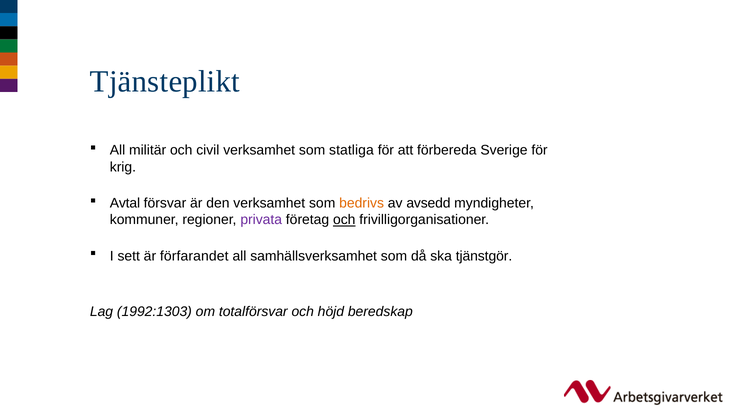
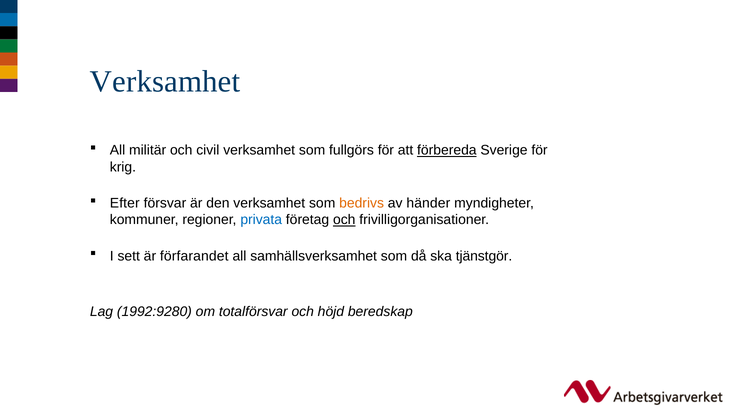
Tjänsteplikt: Tjänsteplikt -> Verksamhet (165, 82)
statliga: statliga -> fullgörs (351, 151)
förbereda underline: none -> present (447, 151)
Avtal: Avtal -> Efter (125, 203)
avsedd: avsedd -> händer (428, 203)
privata colour: purple -> blue (261, 220)
1992:1303: 1992:1303 -> 1992:9280 (154, 312)
